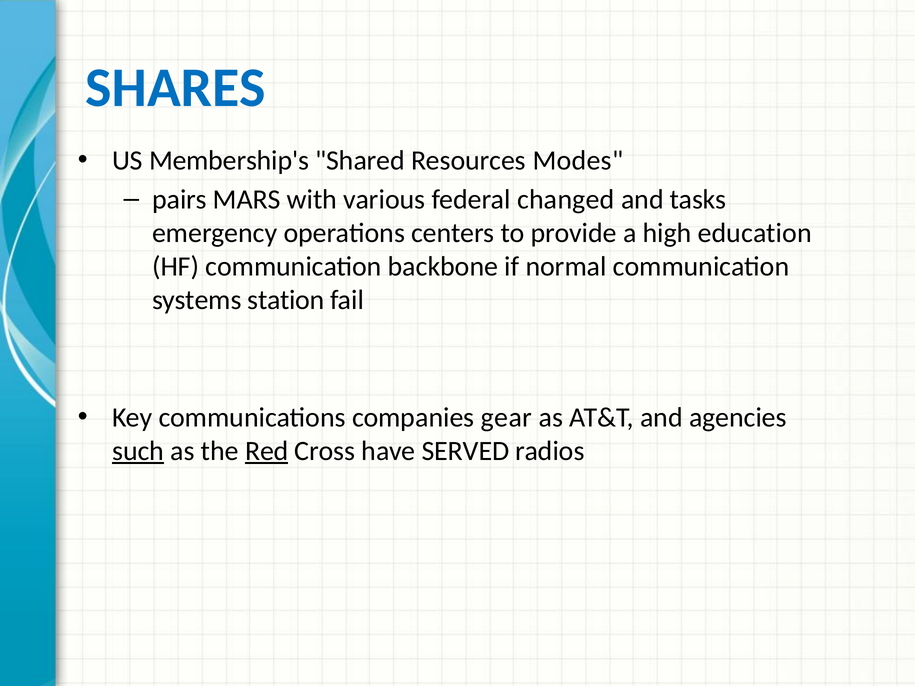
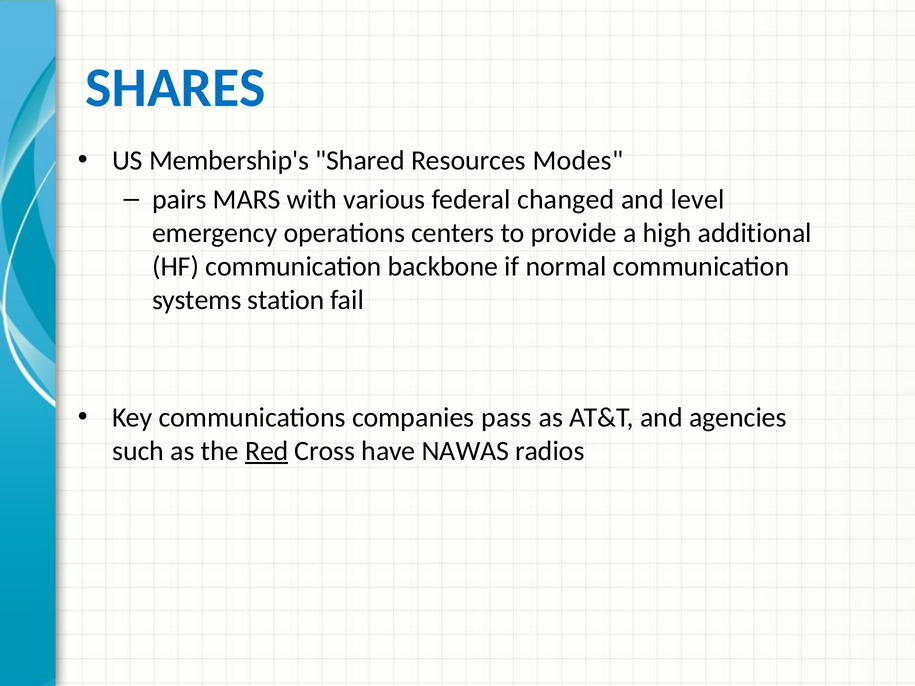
tasks: tasks -> level (698, 200)
education: education -> additional (755, 233)
gear: gear -> pass (506, 418)
such underline: present -> none (138, 451)
SERVED: SERVED -> NAWAS (465, 451)
